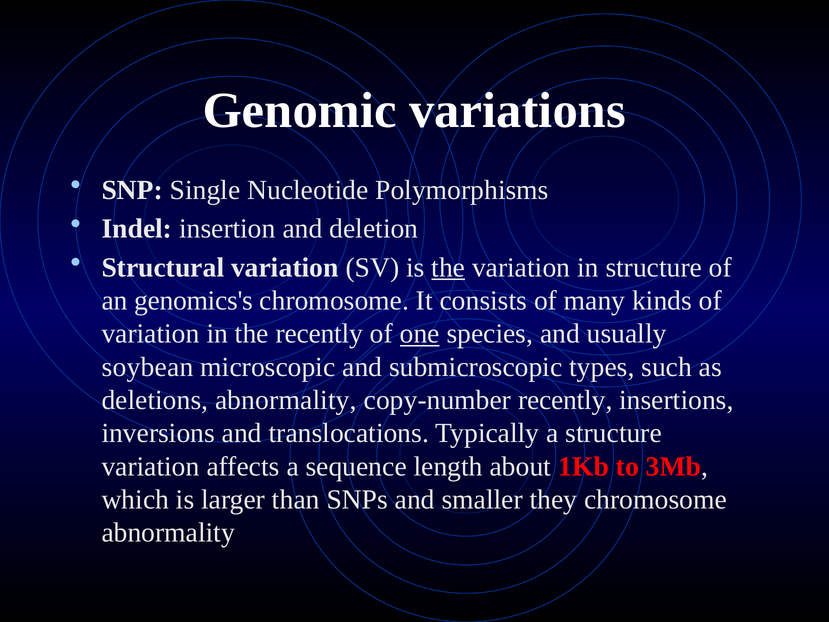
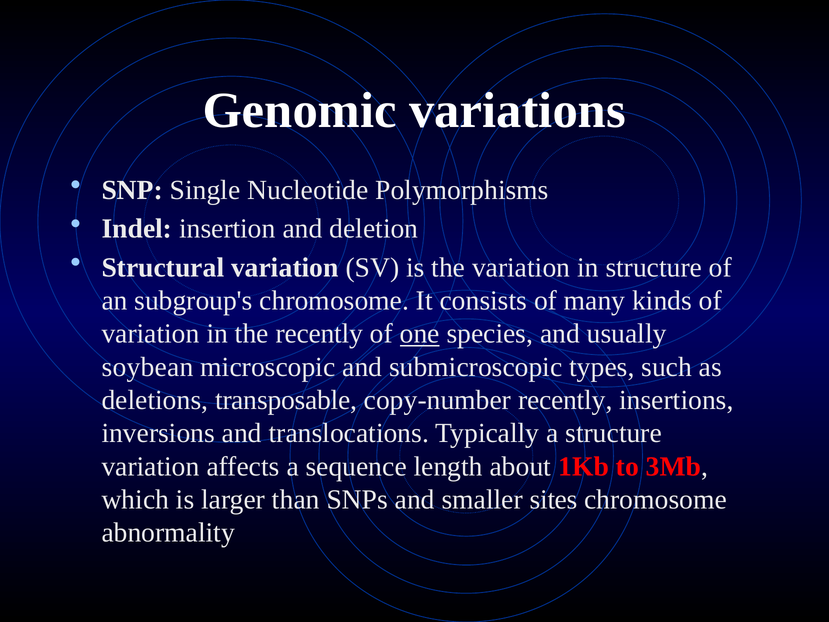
the underline: present -> none (448, 267)
genomics's: genomics's -> subgroup's (194, 300)
deletions abnormality: abnormality -> transposable (286, 400)
they: they -> sites (554, 499)
